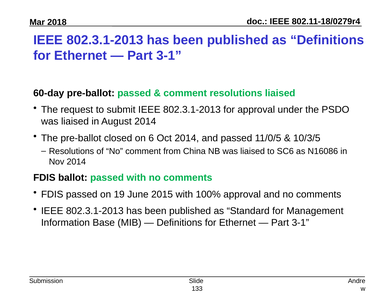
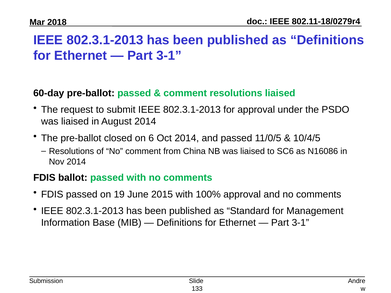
10/3/5: 10/3/5 -> 10/4/5 (307, 138)
